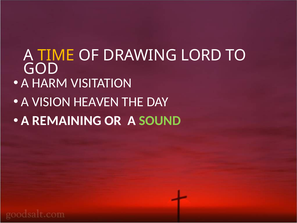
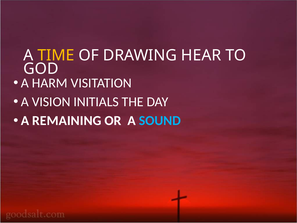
LORD: LORD -> HEAR (201, 55)
HEAVEN: HEAVEN -> INITIALS (96, 102)
SOUND colour: light green -> light blue (160, 121)
